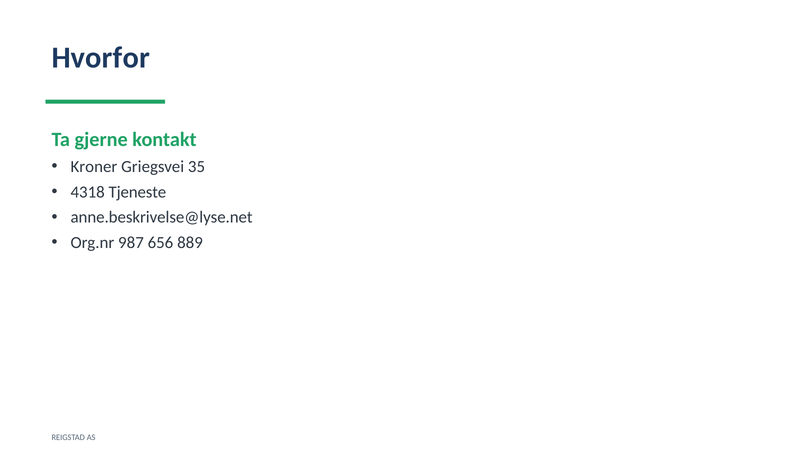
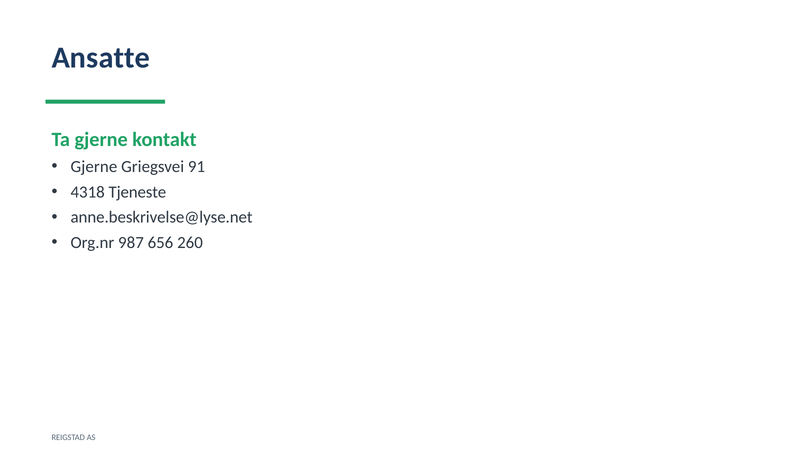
Hvorfor: Hvorfor -> Ansatte (101, 58)
Kroner: Kroner -> Gjerne (94, 167)
35: 35 -> 91 (196, 167)
889: 889 -> 260 (190, 243)
